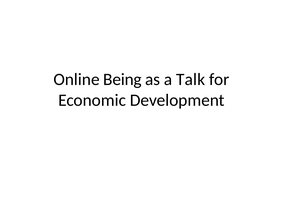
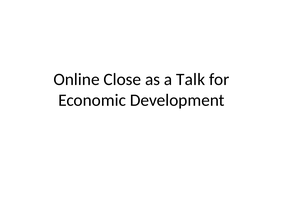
Being: Being -> Close (122, 80)
